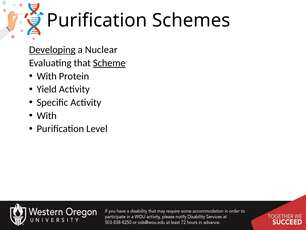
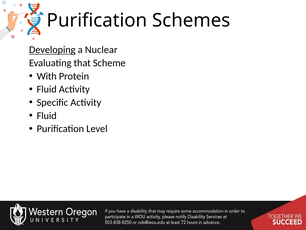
Scheme underline: present -> none (109, 63)
Yield: Yield -> Fluid (47, 89)
With: With -> Fluid (47, 115)
